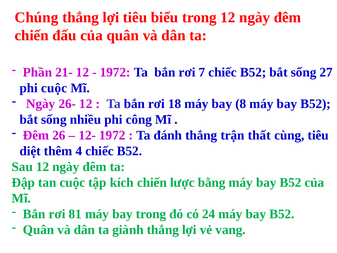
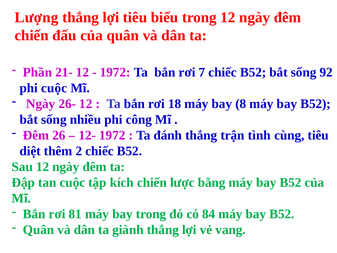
Chúng: Chúng -> Lượng (36, 17)
27: 27 -> 92 (326, 72)
thất: thất -> tình (259, 135)
4: 4 -> 2 (79, 151)
24: 24 -> 84 (209, 214)
